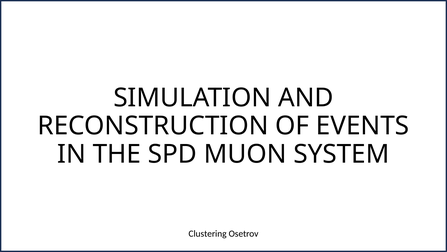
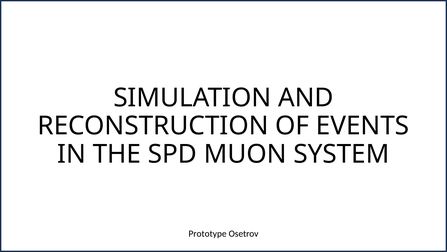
Clustering: Clustering -> Prototype (208, 233)
